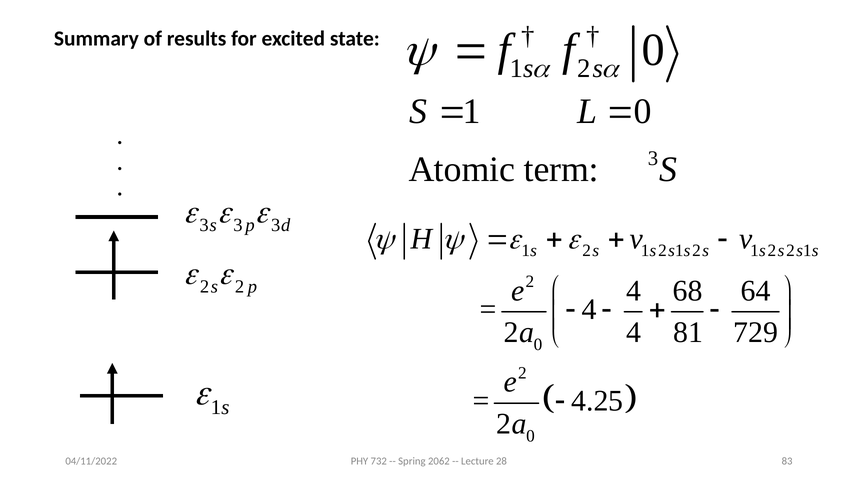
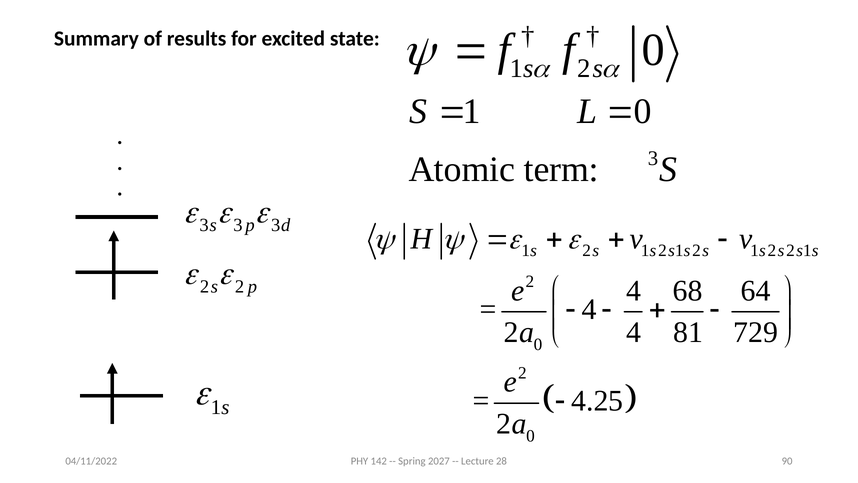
732: 732 -> 142 (379, 461)
2062: 2062 -> 2027 (439, 461)
83: 83 -> 90 (787, 461)
